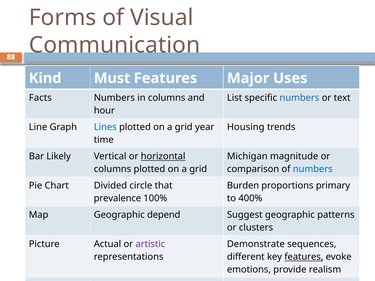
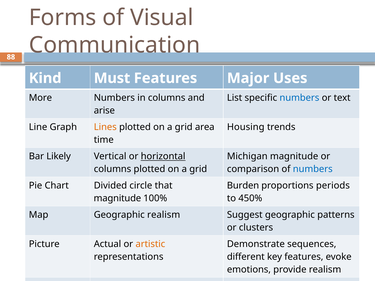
Facts: Facts -> More (40, 98)
hour: hour -> arise (104, 111)
Lines colour: blue -> orange (105, 127)
year: year -> area (205, 127)
primary: primary -> periods (333, 186)
prevalence: prevalence -> magnitude (117, 199)
400%: 400% -> 450% (250, 199)
Geographic depend: depend -> realism (164, 215)
artistic colour: purple -> orange (150, 244)
features underline: present -> none (304, 257)
